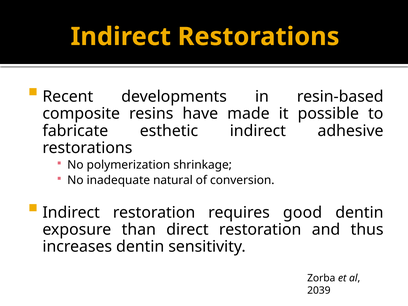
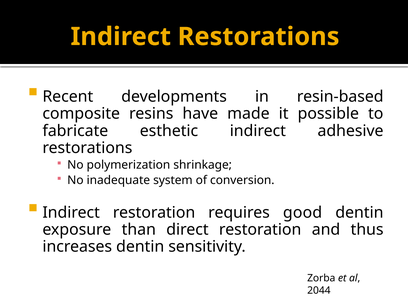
natural: natural -> system (173, 180)
2039: 2039 -> 2044 (319, 290)
